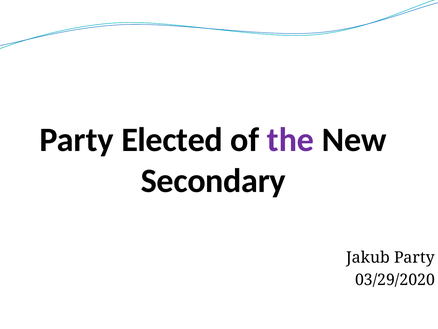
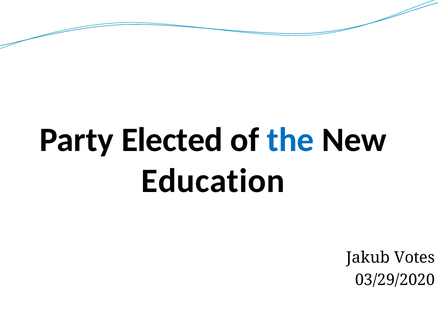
the colour: purple -> blue (290, 140)
Secondary: Secondary -> Education (213, 181)
Jakub Party: Party -> Votes (414, 257)
